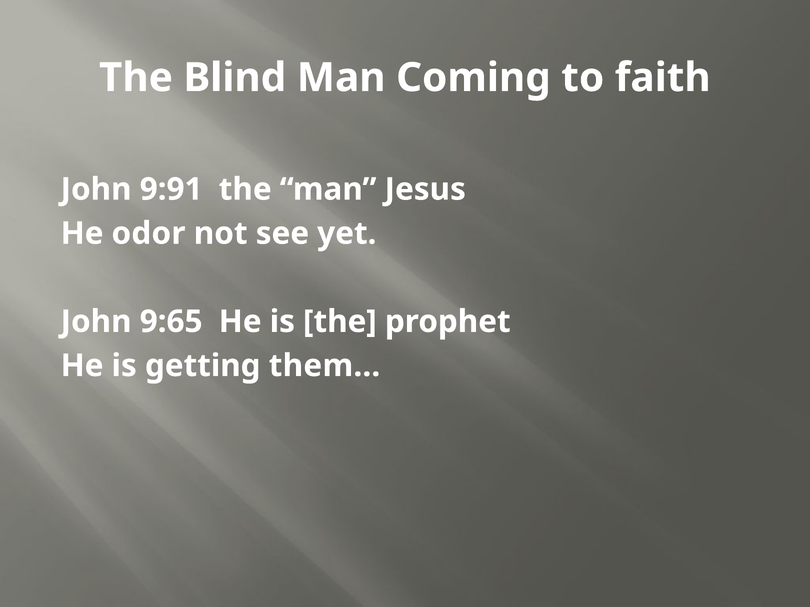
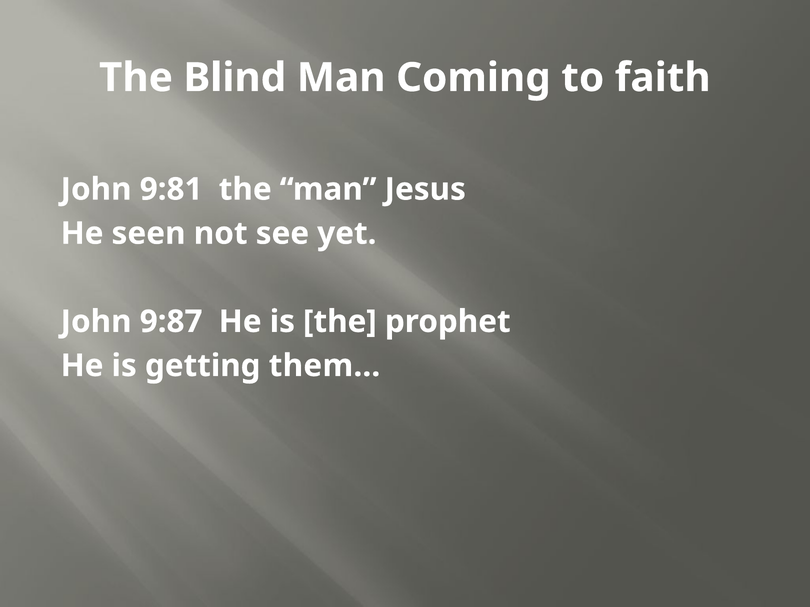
9:91: 9:91 -> 9:81 (171, 189)
odor: odor -> seen (149, 234)
9:65: 9:65 -> 9:87 (171, 322)
